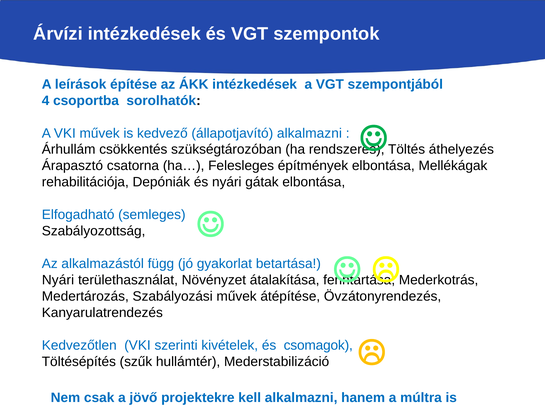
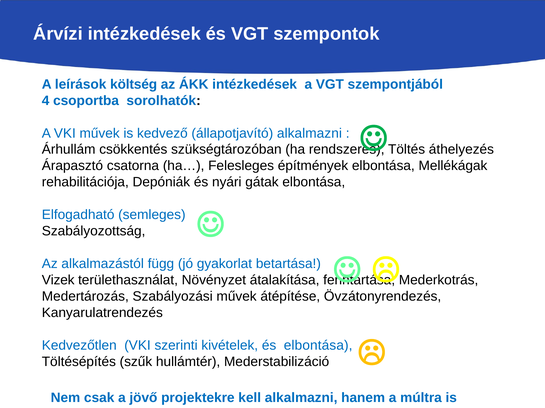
építése: építése -> költség (134, 84)
Nyári: Nyári -> Vizek (58, 281)
és csomagok: csomagok -> elbontása (318, 346)
